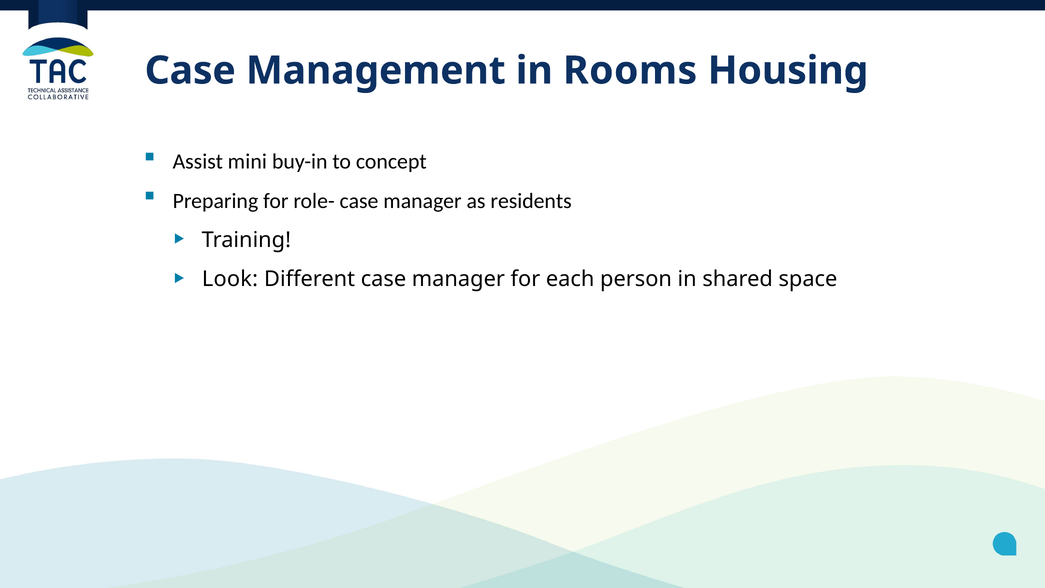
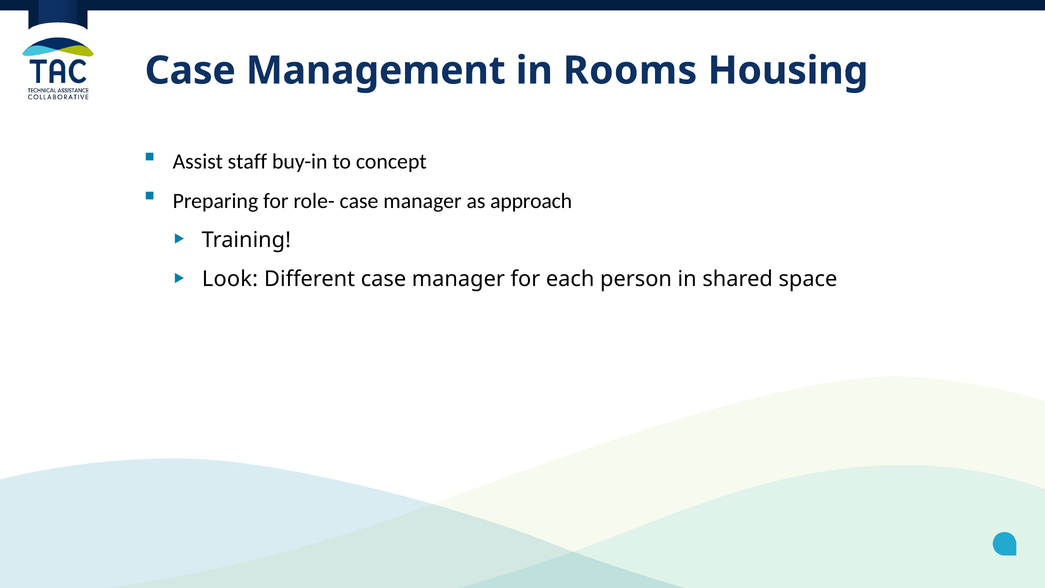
mini: mini -> staff (247, 162)
residents: residents -> approach (531, 201)
